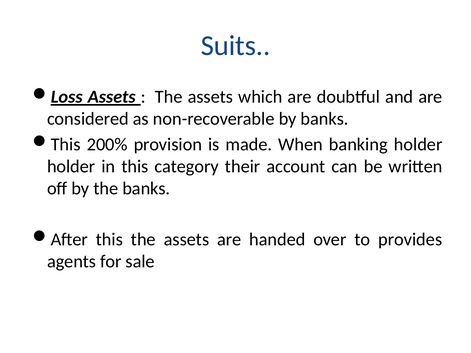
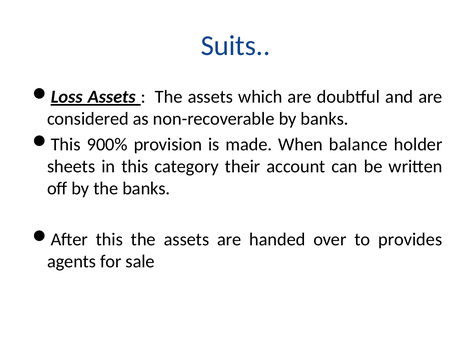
200%: 200% -> 900% (107, 145)
banking: banking -> balance (358, 145)
holder: holder -> sheets (71, 166)
